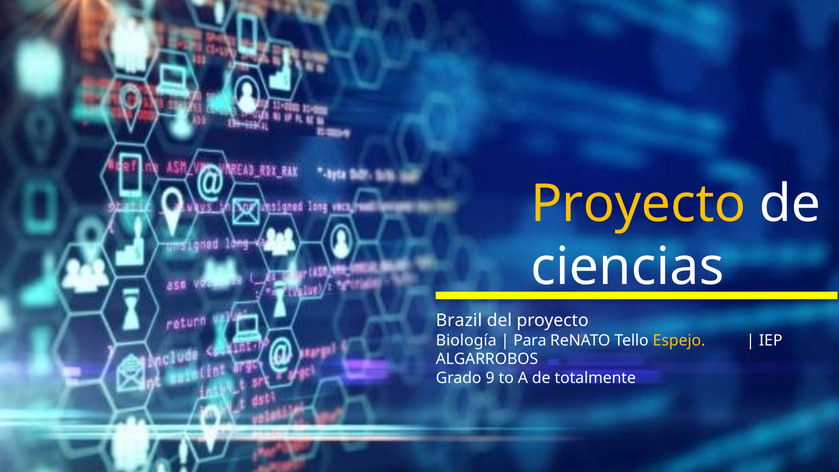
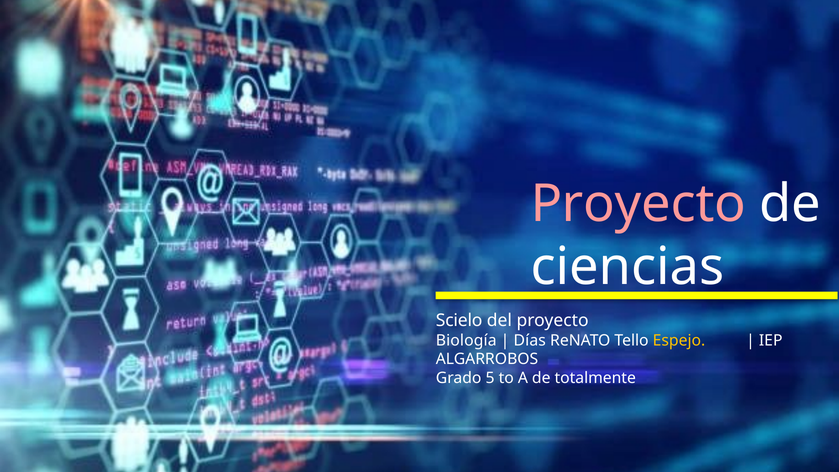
Proyecto colour: yellow -> pink (638, 204)
Brazil: Brazil -> Scielo (459, 321)
Para: Para -> Días (530, 340)
9: 9 -> 5 (490, 378)
